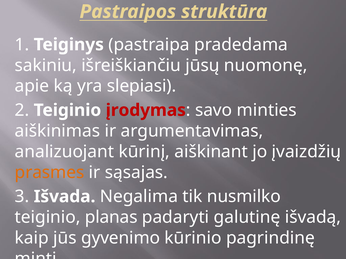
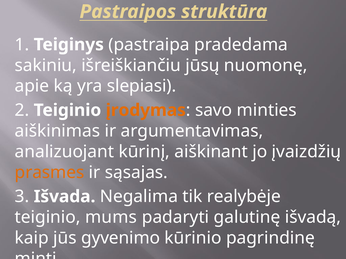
įrodymas colour: red -> orange (146, 110)
nusmilko: nusmilko -> realybėje (244, 197)
planas: planas -> mums (111, 218)
